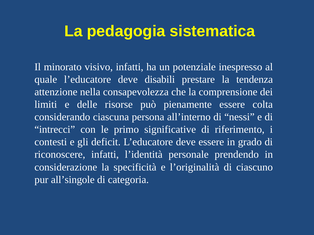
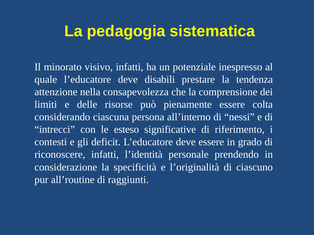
primo: primo -> esteso (126, 130)
all’singole: all’singole -> all’routine (73, 180)
categoria: categoria -> raggiunti (128, 180)
